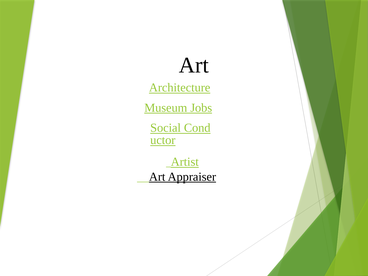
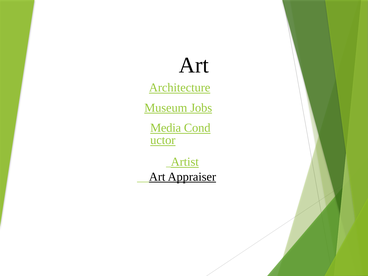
Social: Social -> Media (166, 128)
